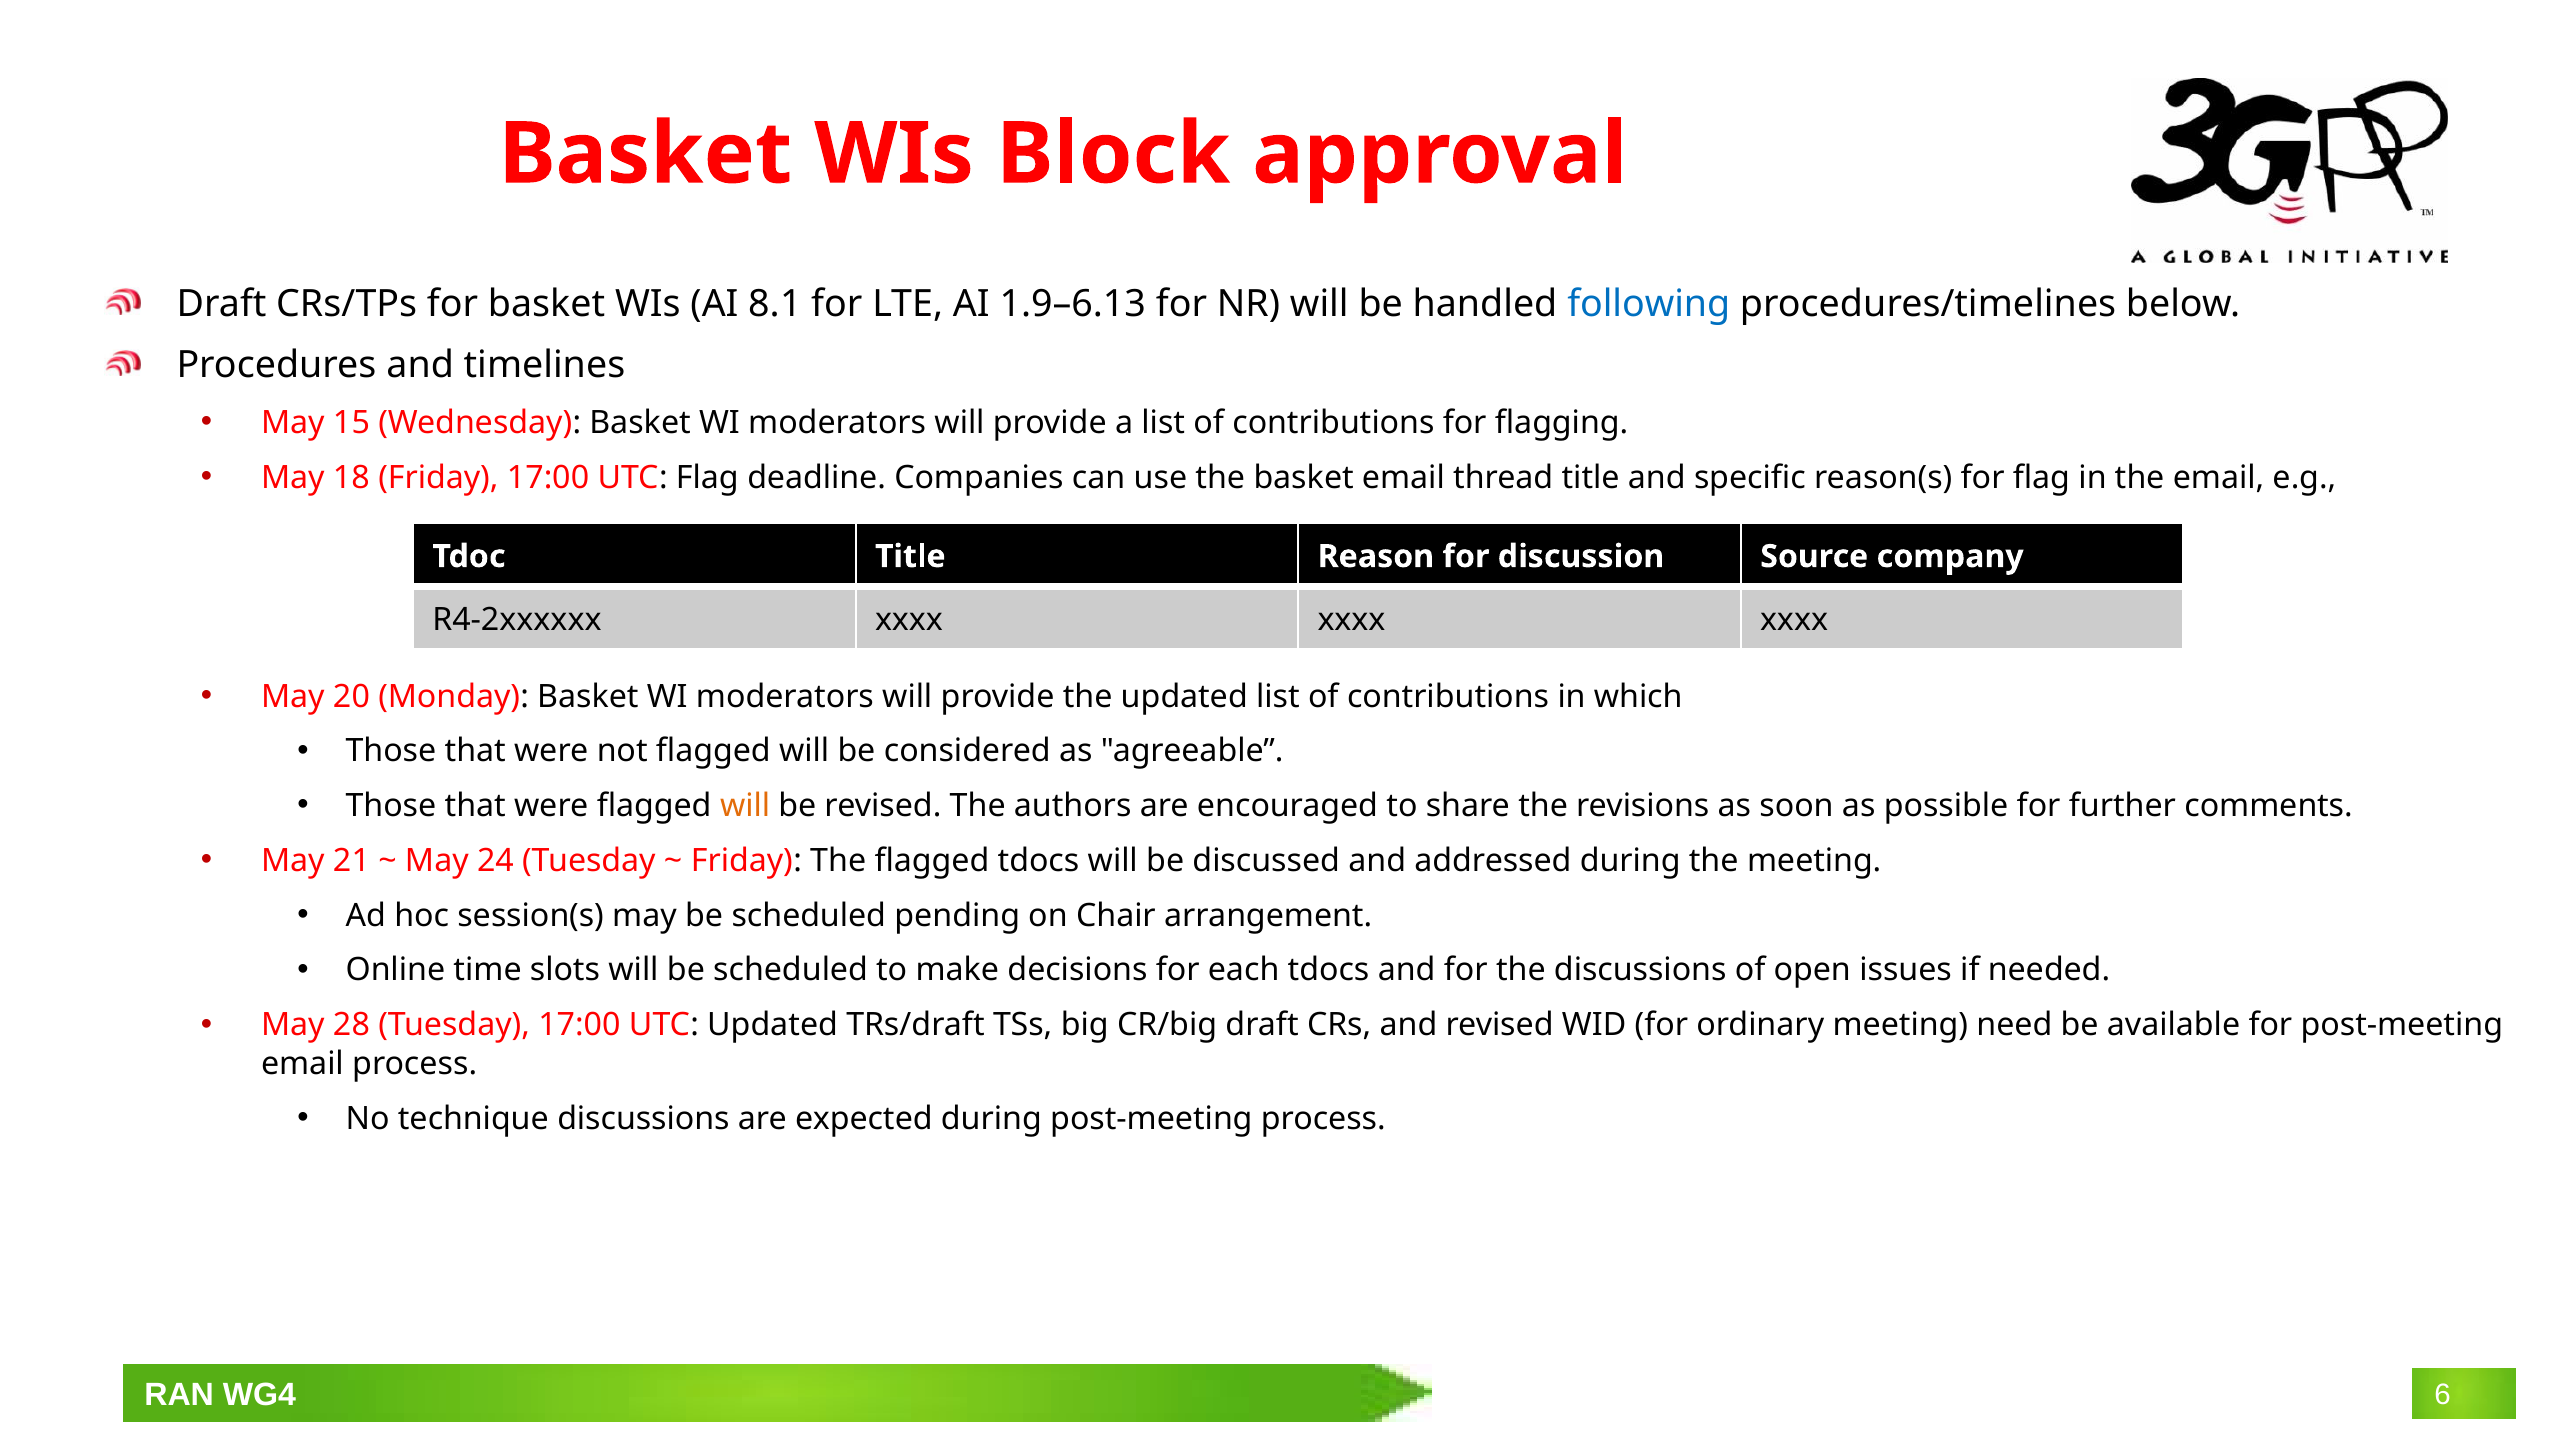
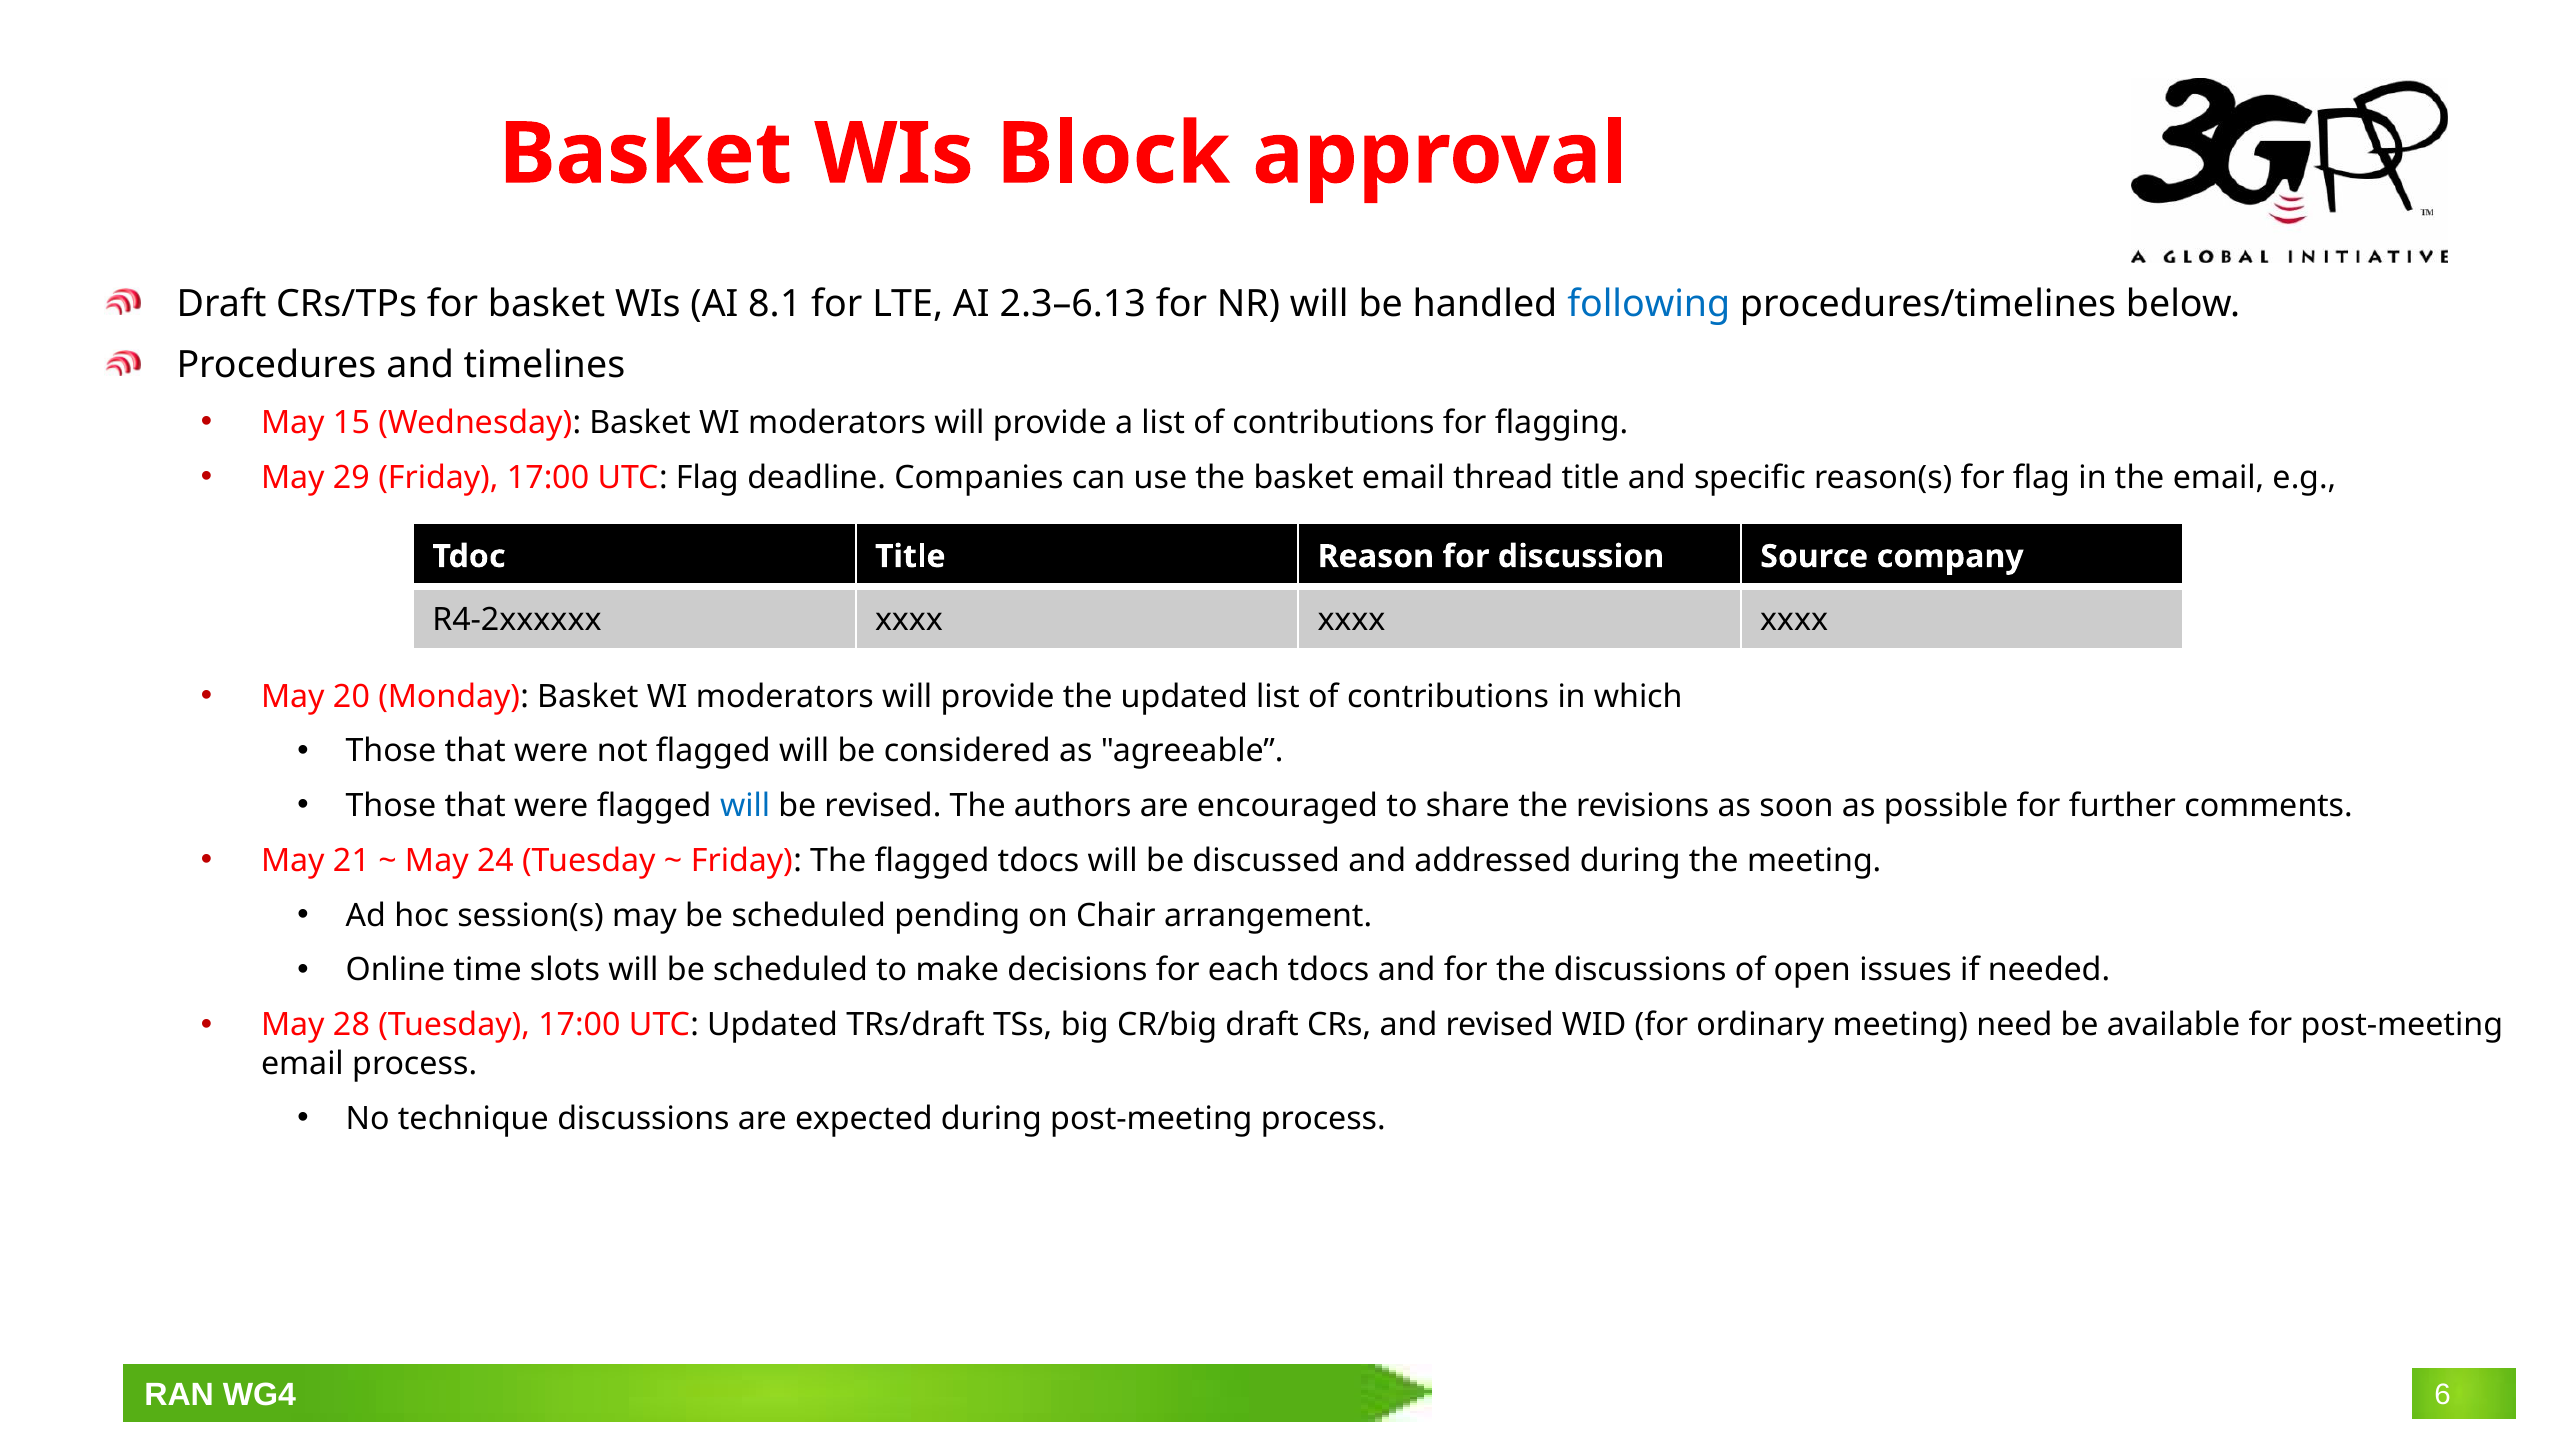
1.9–6.13: 1.9–6.13 -> 2.3–6.13 (1073, 304)
18: 18 -> 29 (351, 477)
will colour: orange -> blue (745, 806)
